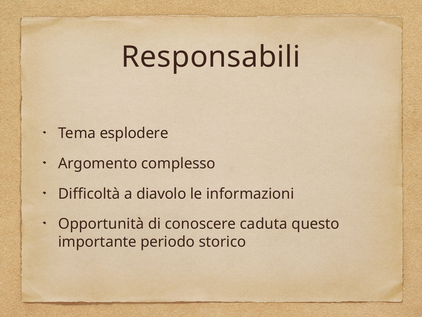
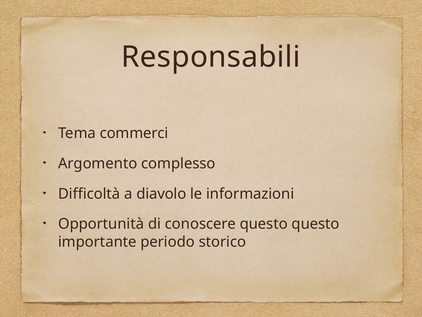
esplodere: esplodere -> commerci (134, 133)
conoscere caduta: caduta -> questo (264, 224)
